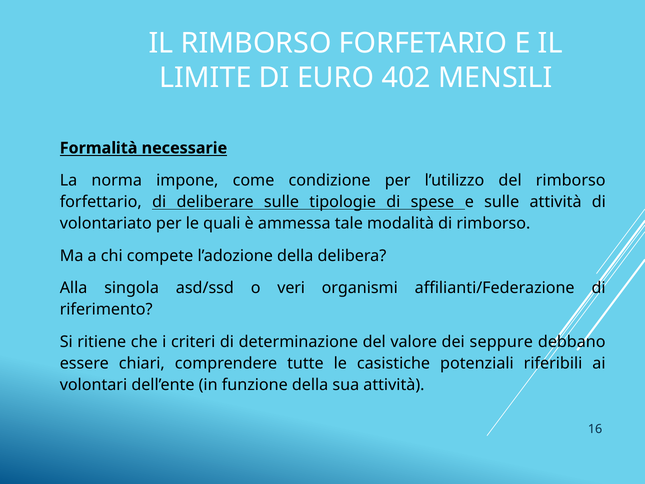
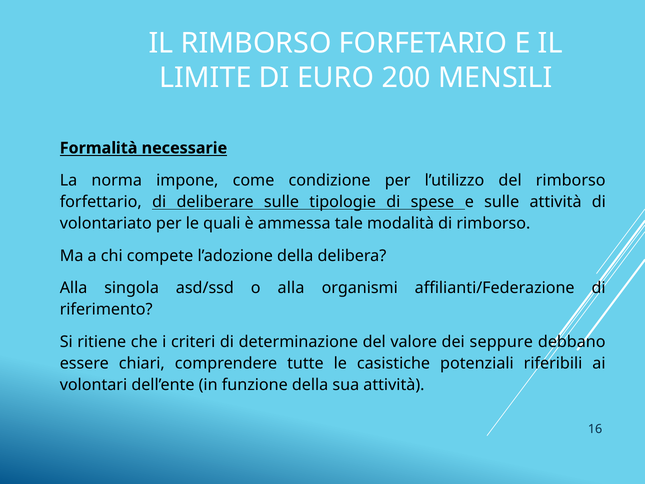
402: 402 -> 200 (406, 78)
o veri: veri -> alla (291, 288)
